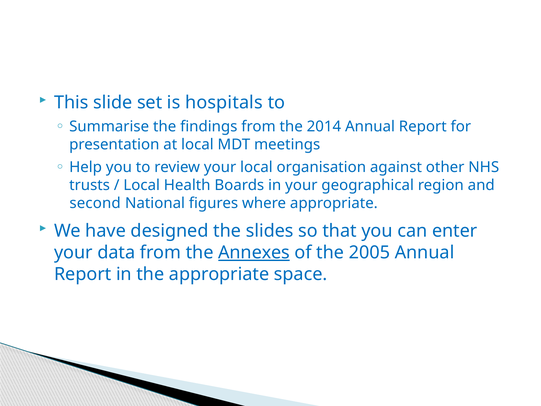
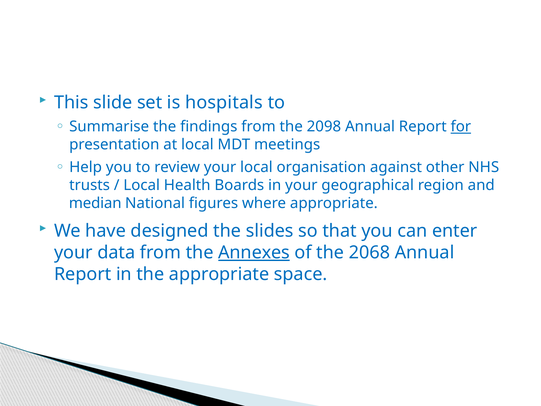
2014: 2014 -> 2098 (324, 127)
for underline: none -> present (461, 127)
second: second -> median (95, 203)
2005: 2005 -> 2068 (369, 252)
